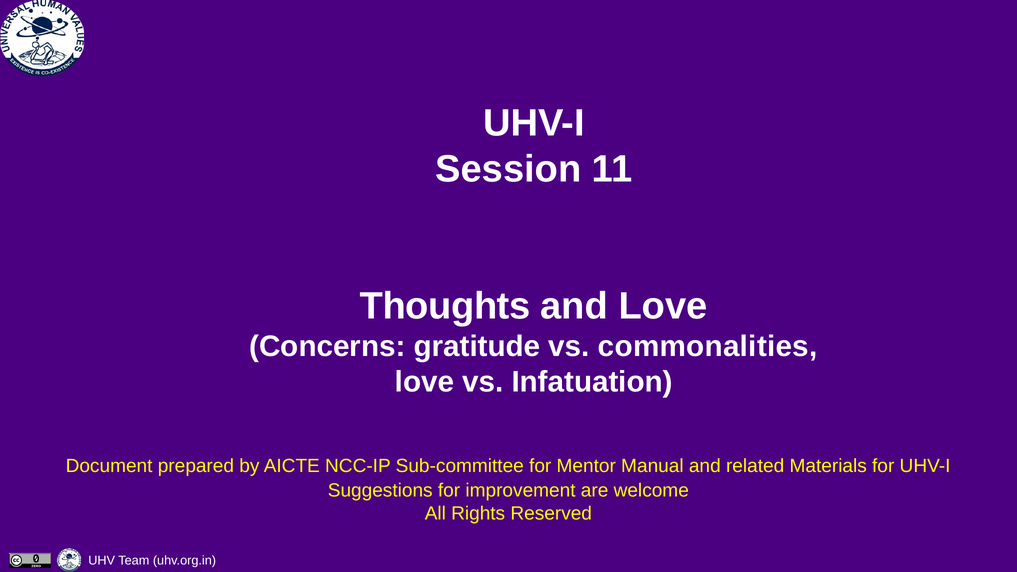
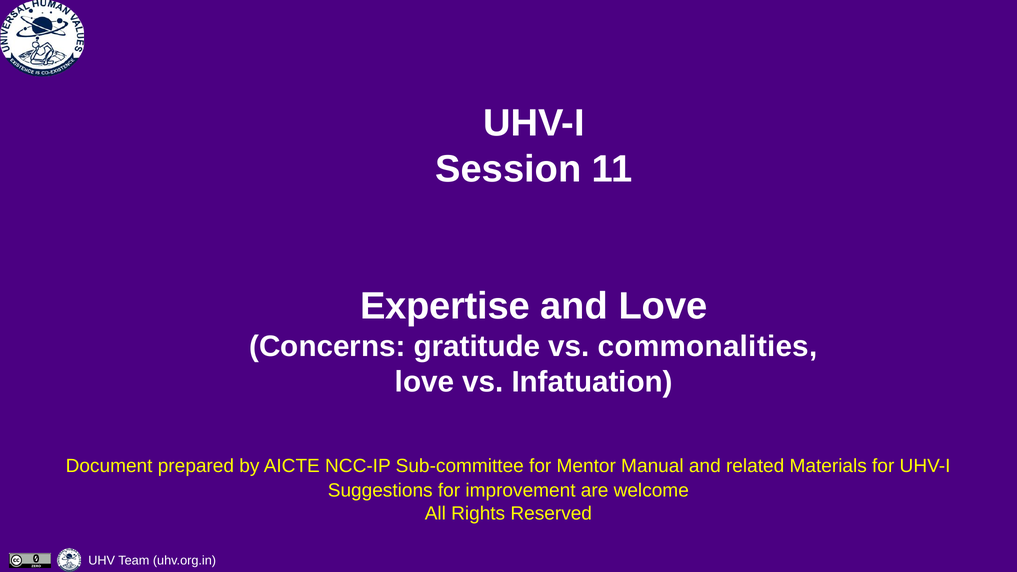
Thoughts: Thoughts -> Expertise (445, 306)
